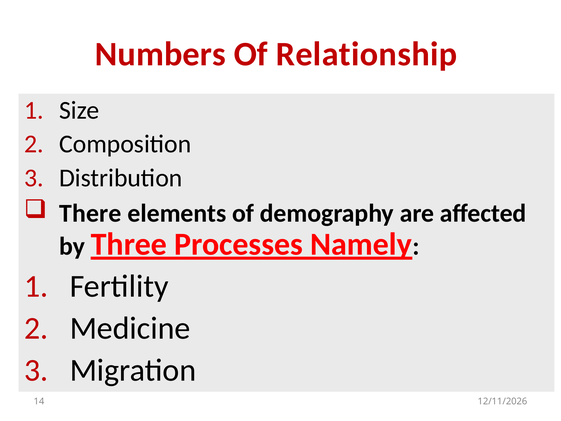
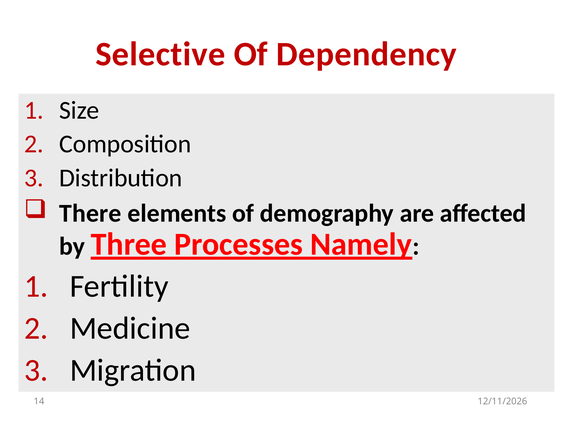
Numbers: Numbers -> Selective (160, 54)
Relationship: Relationship -> Dependency (366, 54)
